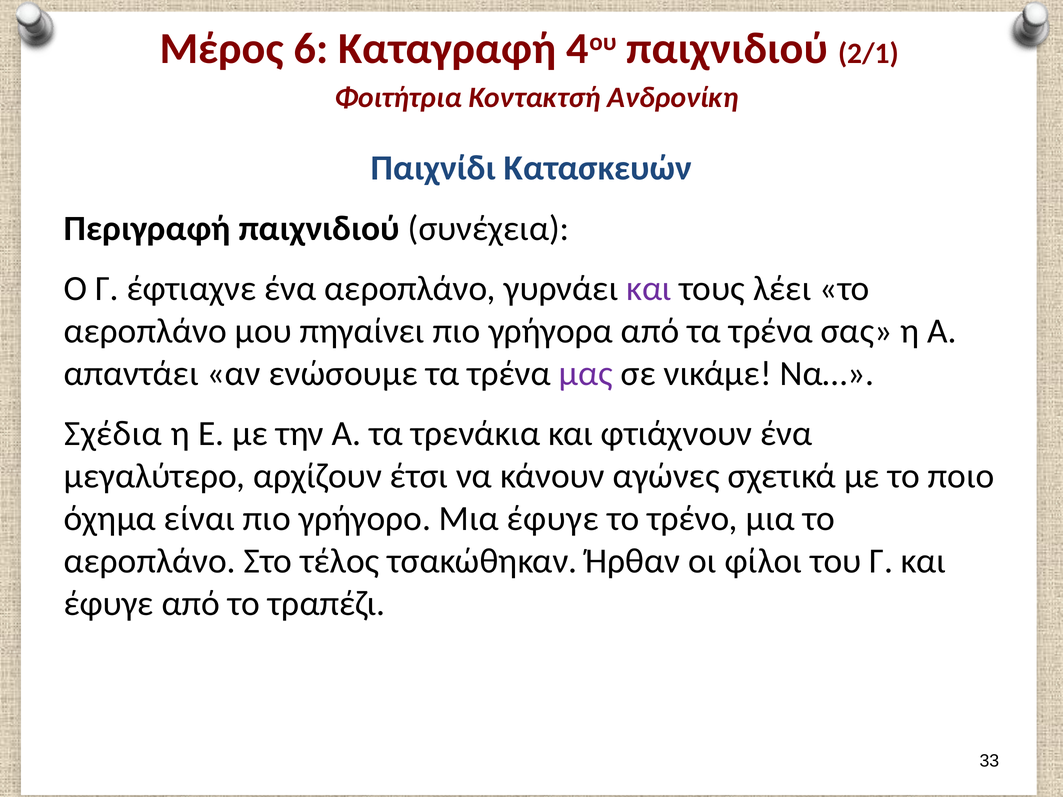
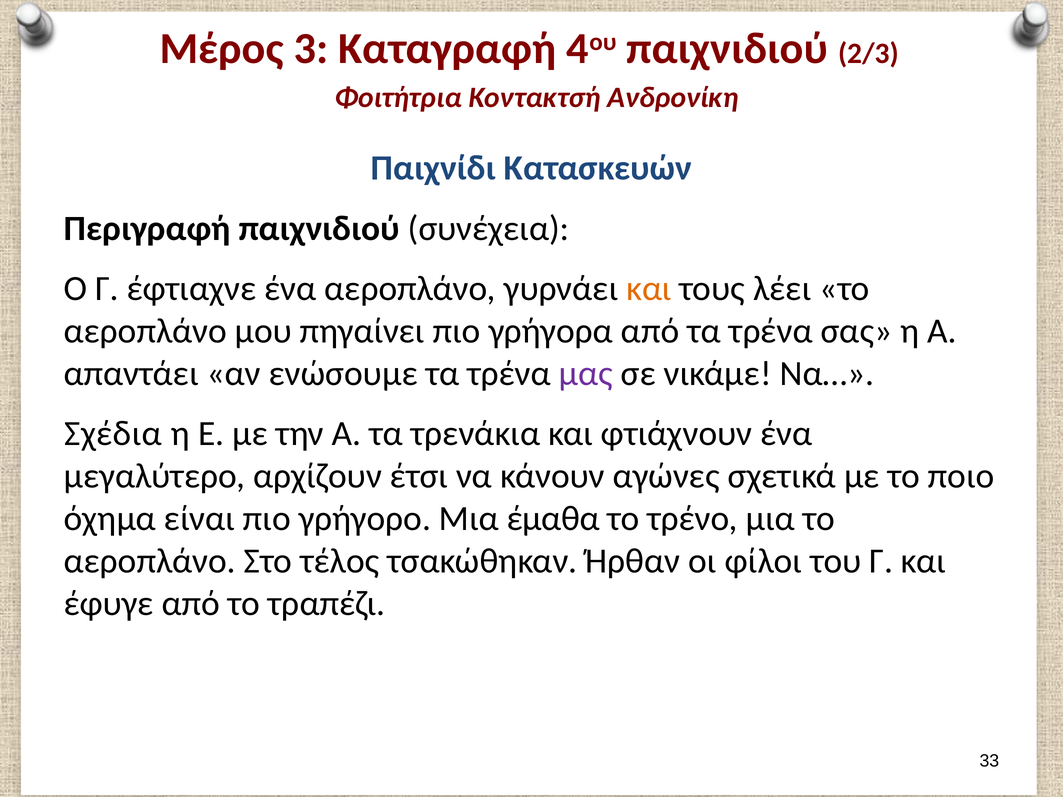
6: 6 -> 3 (311, 48)
2/1: 2/1 -> 2/3 (869, 53)
και colour: purple -> orange (649, 289)
Μια έφυγε: έφυγε -> έμαθα (553, 519)
